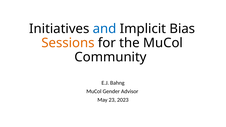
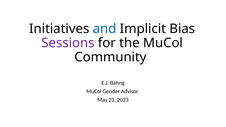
Sessions colour: orange -> purple (68, 43)
